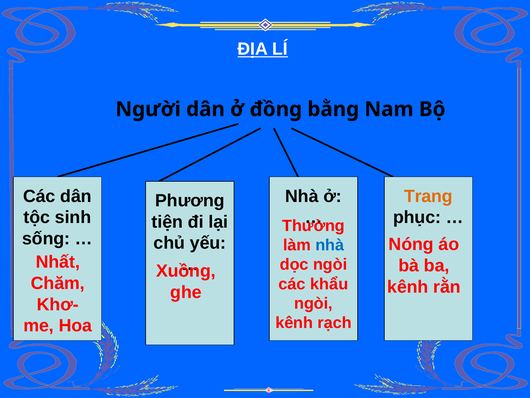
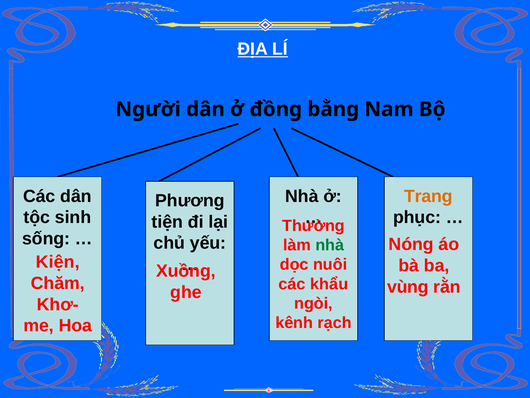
nhà colour: blue -> green (330, 245)
Nhất: Nhất -> Kiện (58, 262)
dọc ngòi: ngòi -> nuôi (330, 264)
kênh: kênh -> vùng (408, 287)
